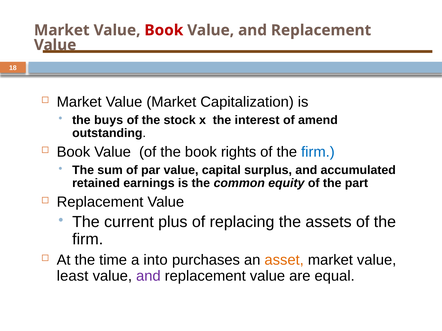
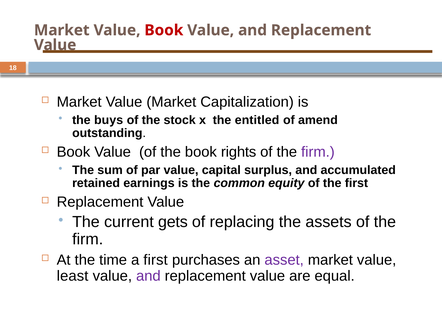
interest: interest -> entitled (257, 120)
firm colour: blue -> purple (318, 152)
the part: part -> first (356, 183)
plus: plus -> gets (173, 222)
a into: into -> first (156, 260)
asset colour: orange -> purple (284, 260)
